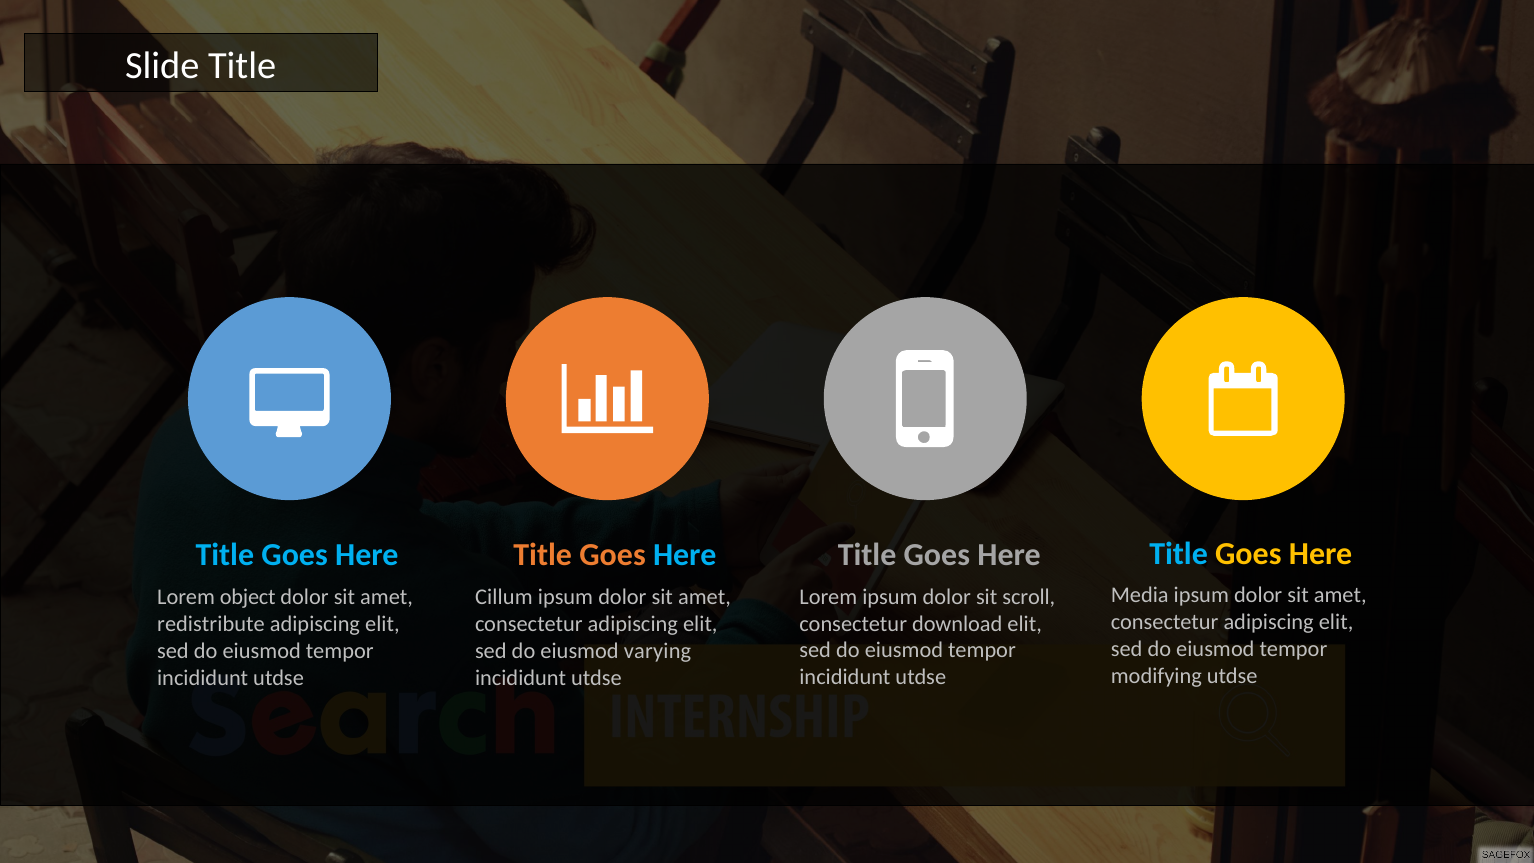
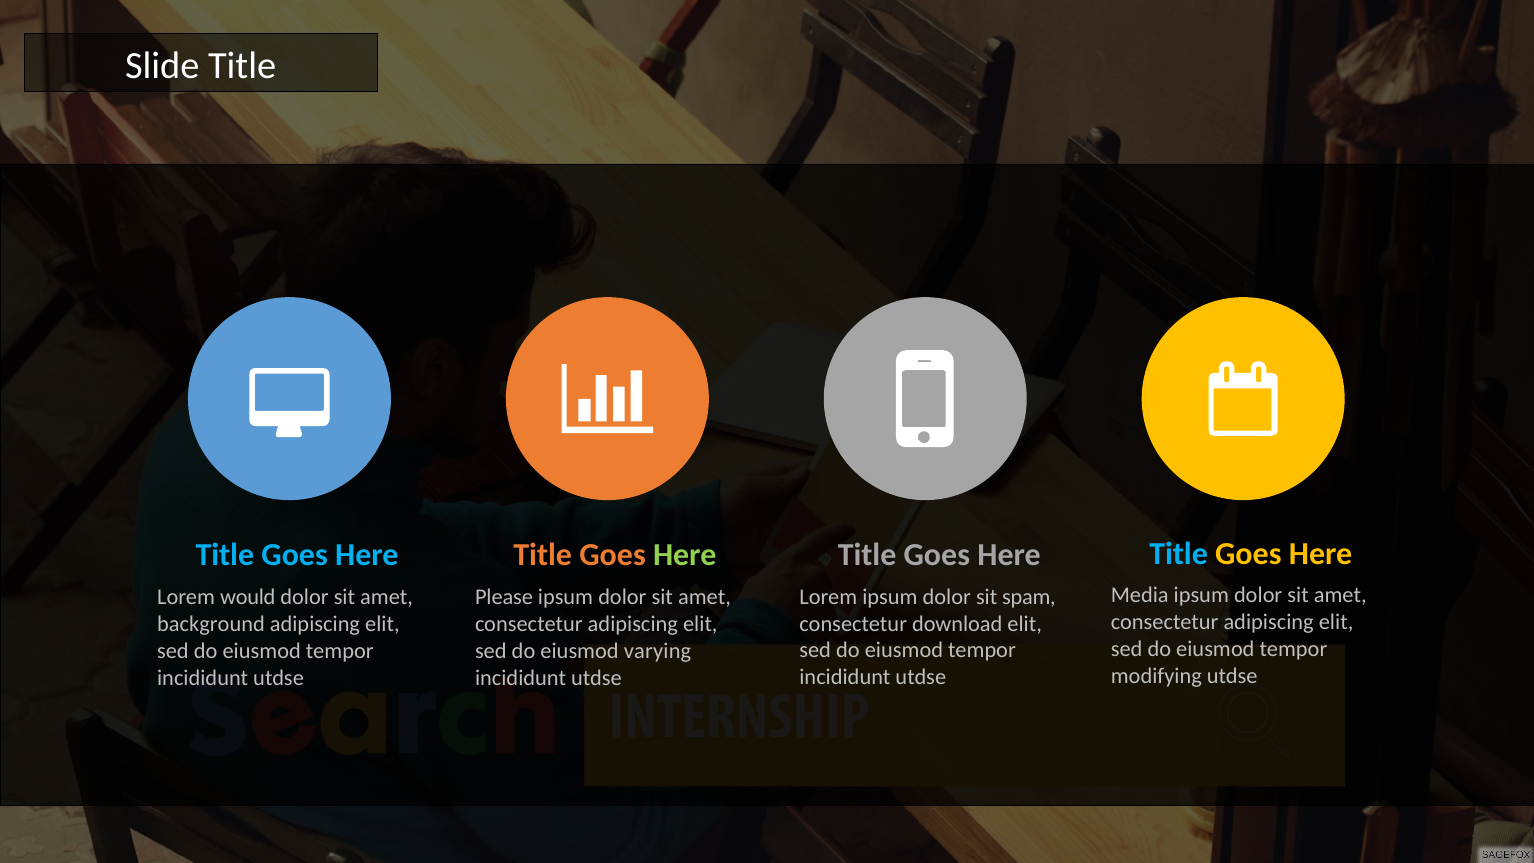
Here colour: light blue -> light green (685, 555)
scroll: scroll -> spam (1029, 597)
object: object -> would (248, 597)
Cillum: Cillum -> Please (504, 597)
redistribute: redistribute -> background (211, 624)
